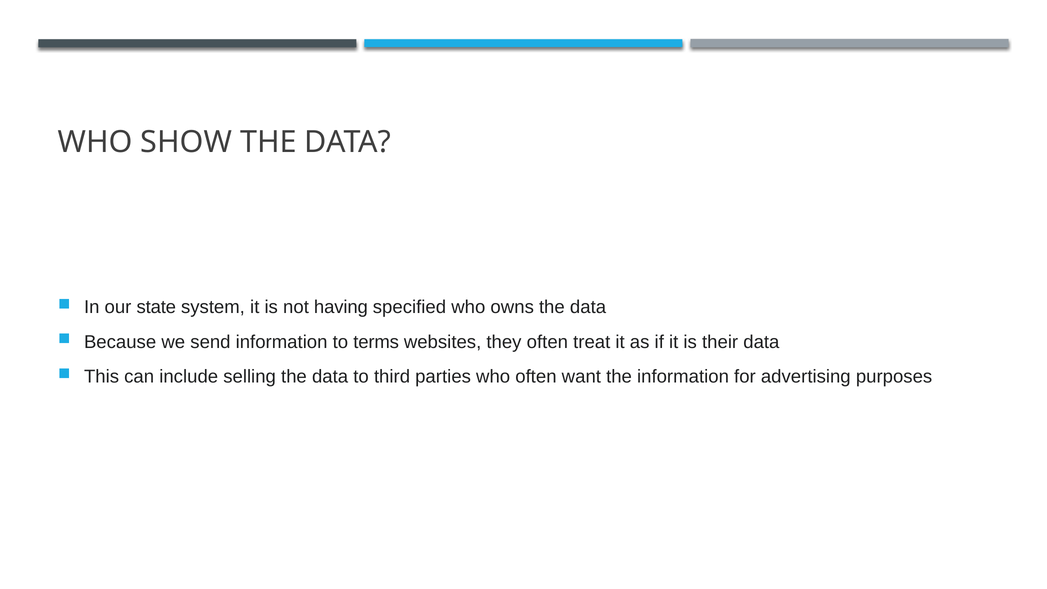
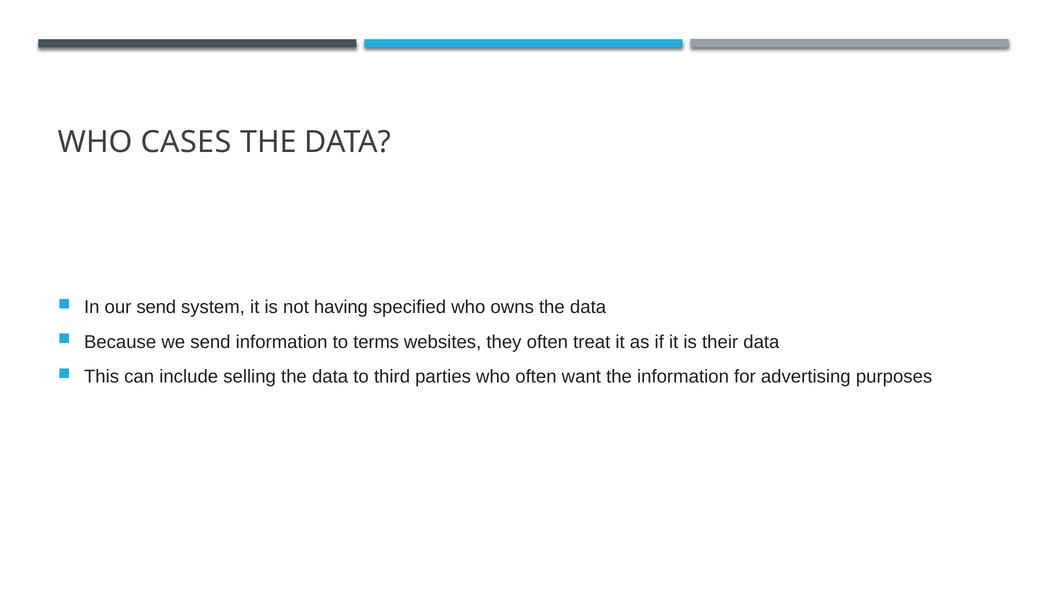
SHOW: SHOW -> CASES (186, 142)
our state: state -> send (156, 307)
